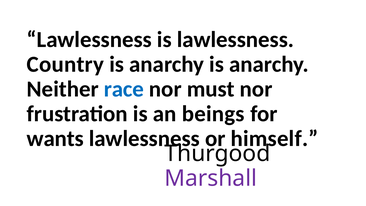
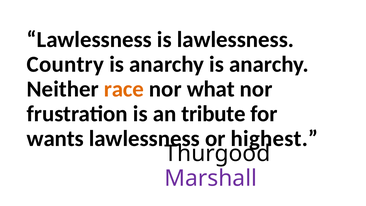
race colour: blue -> orange (124, 89)
must: must -> what (211, 89)
beings: beings -> tribute (213, 114)
himself: himself -> highest (274, 138)
